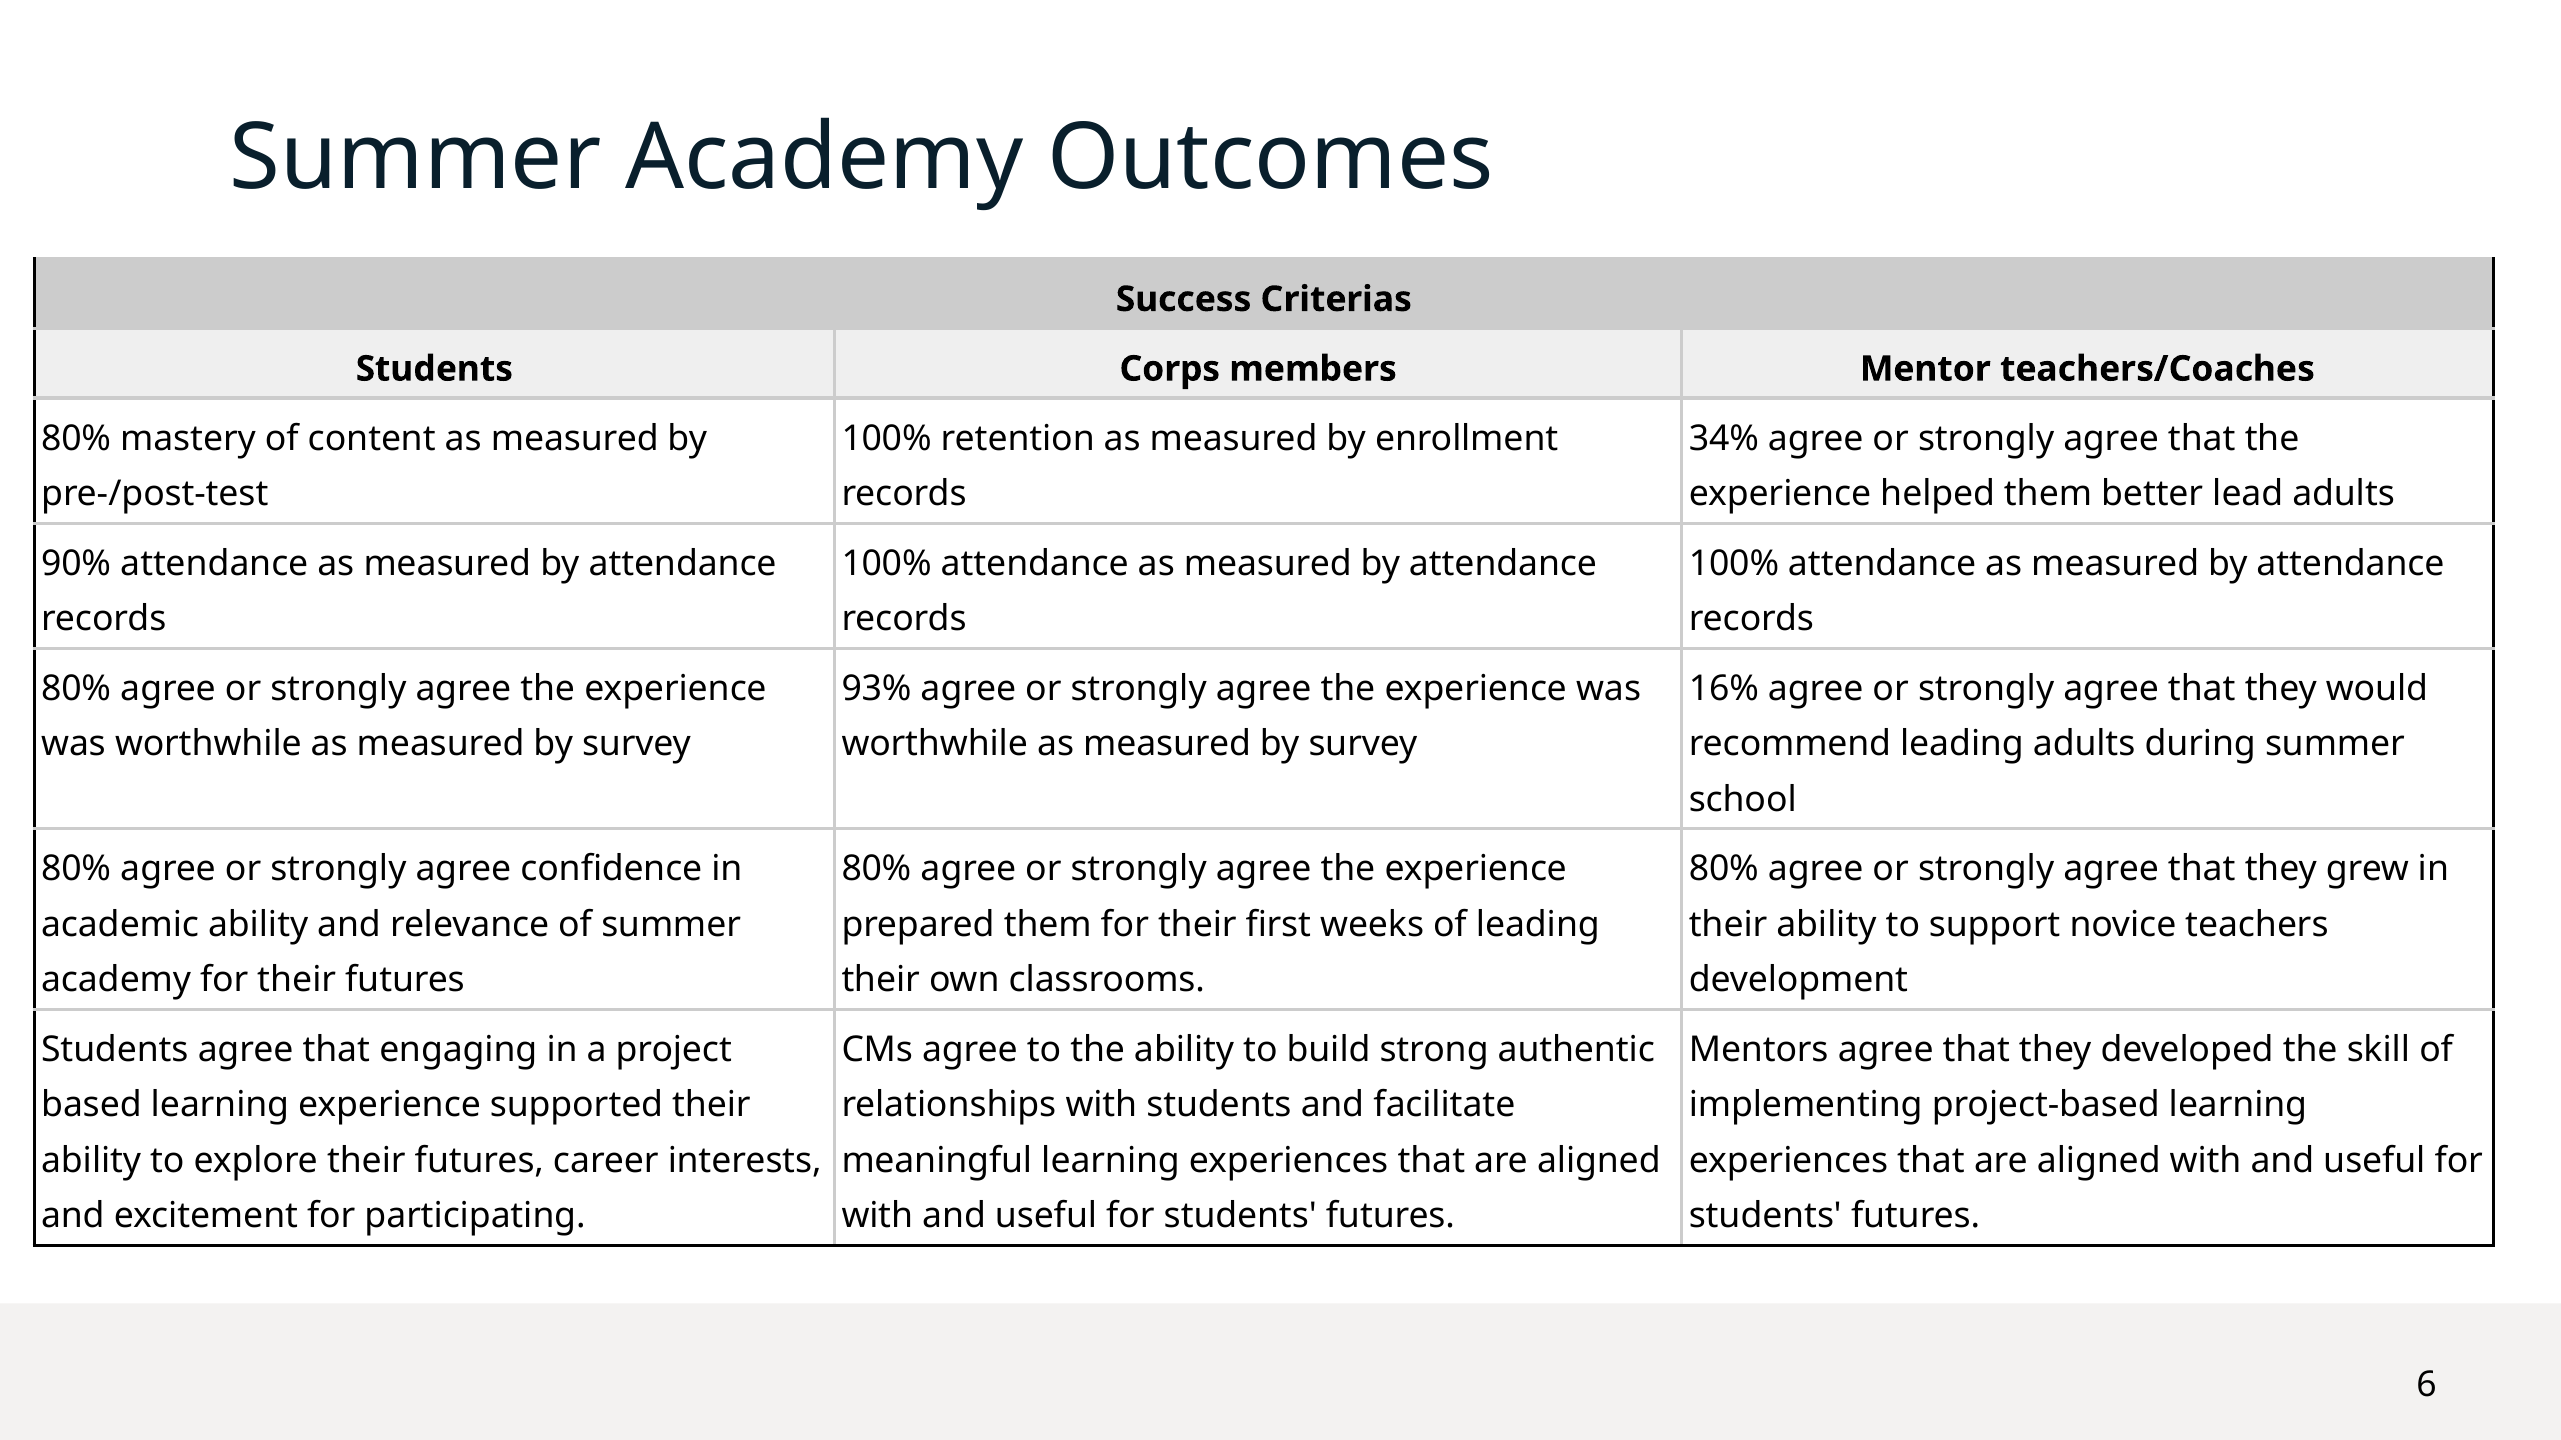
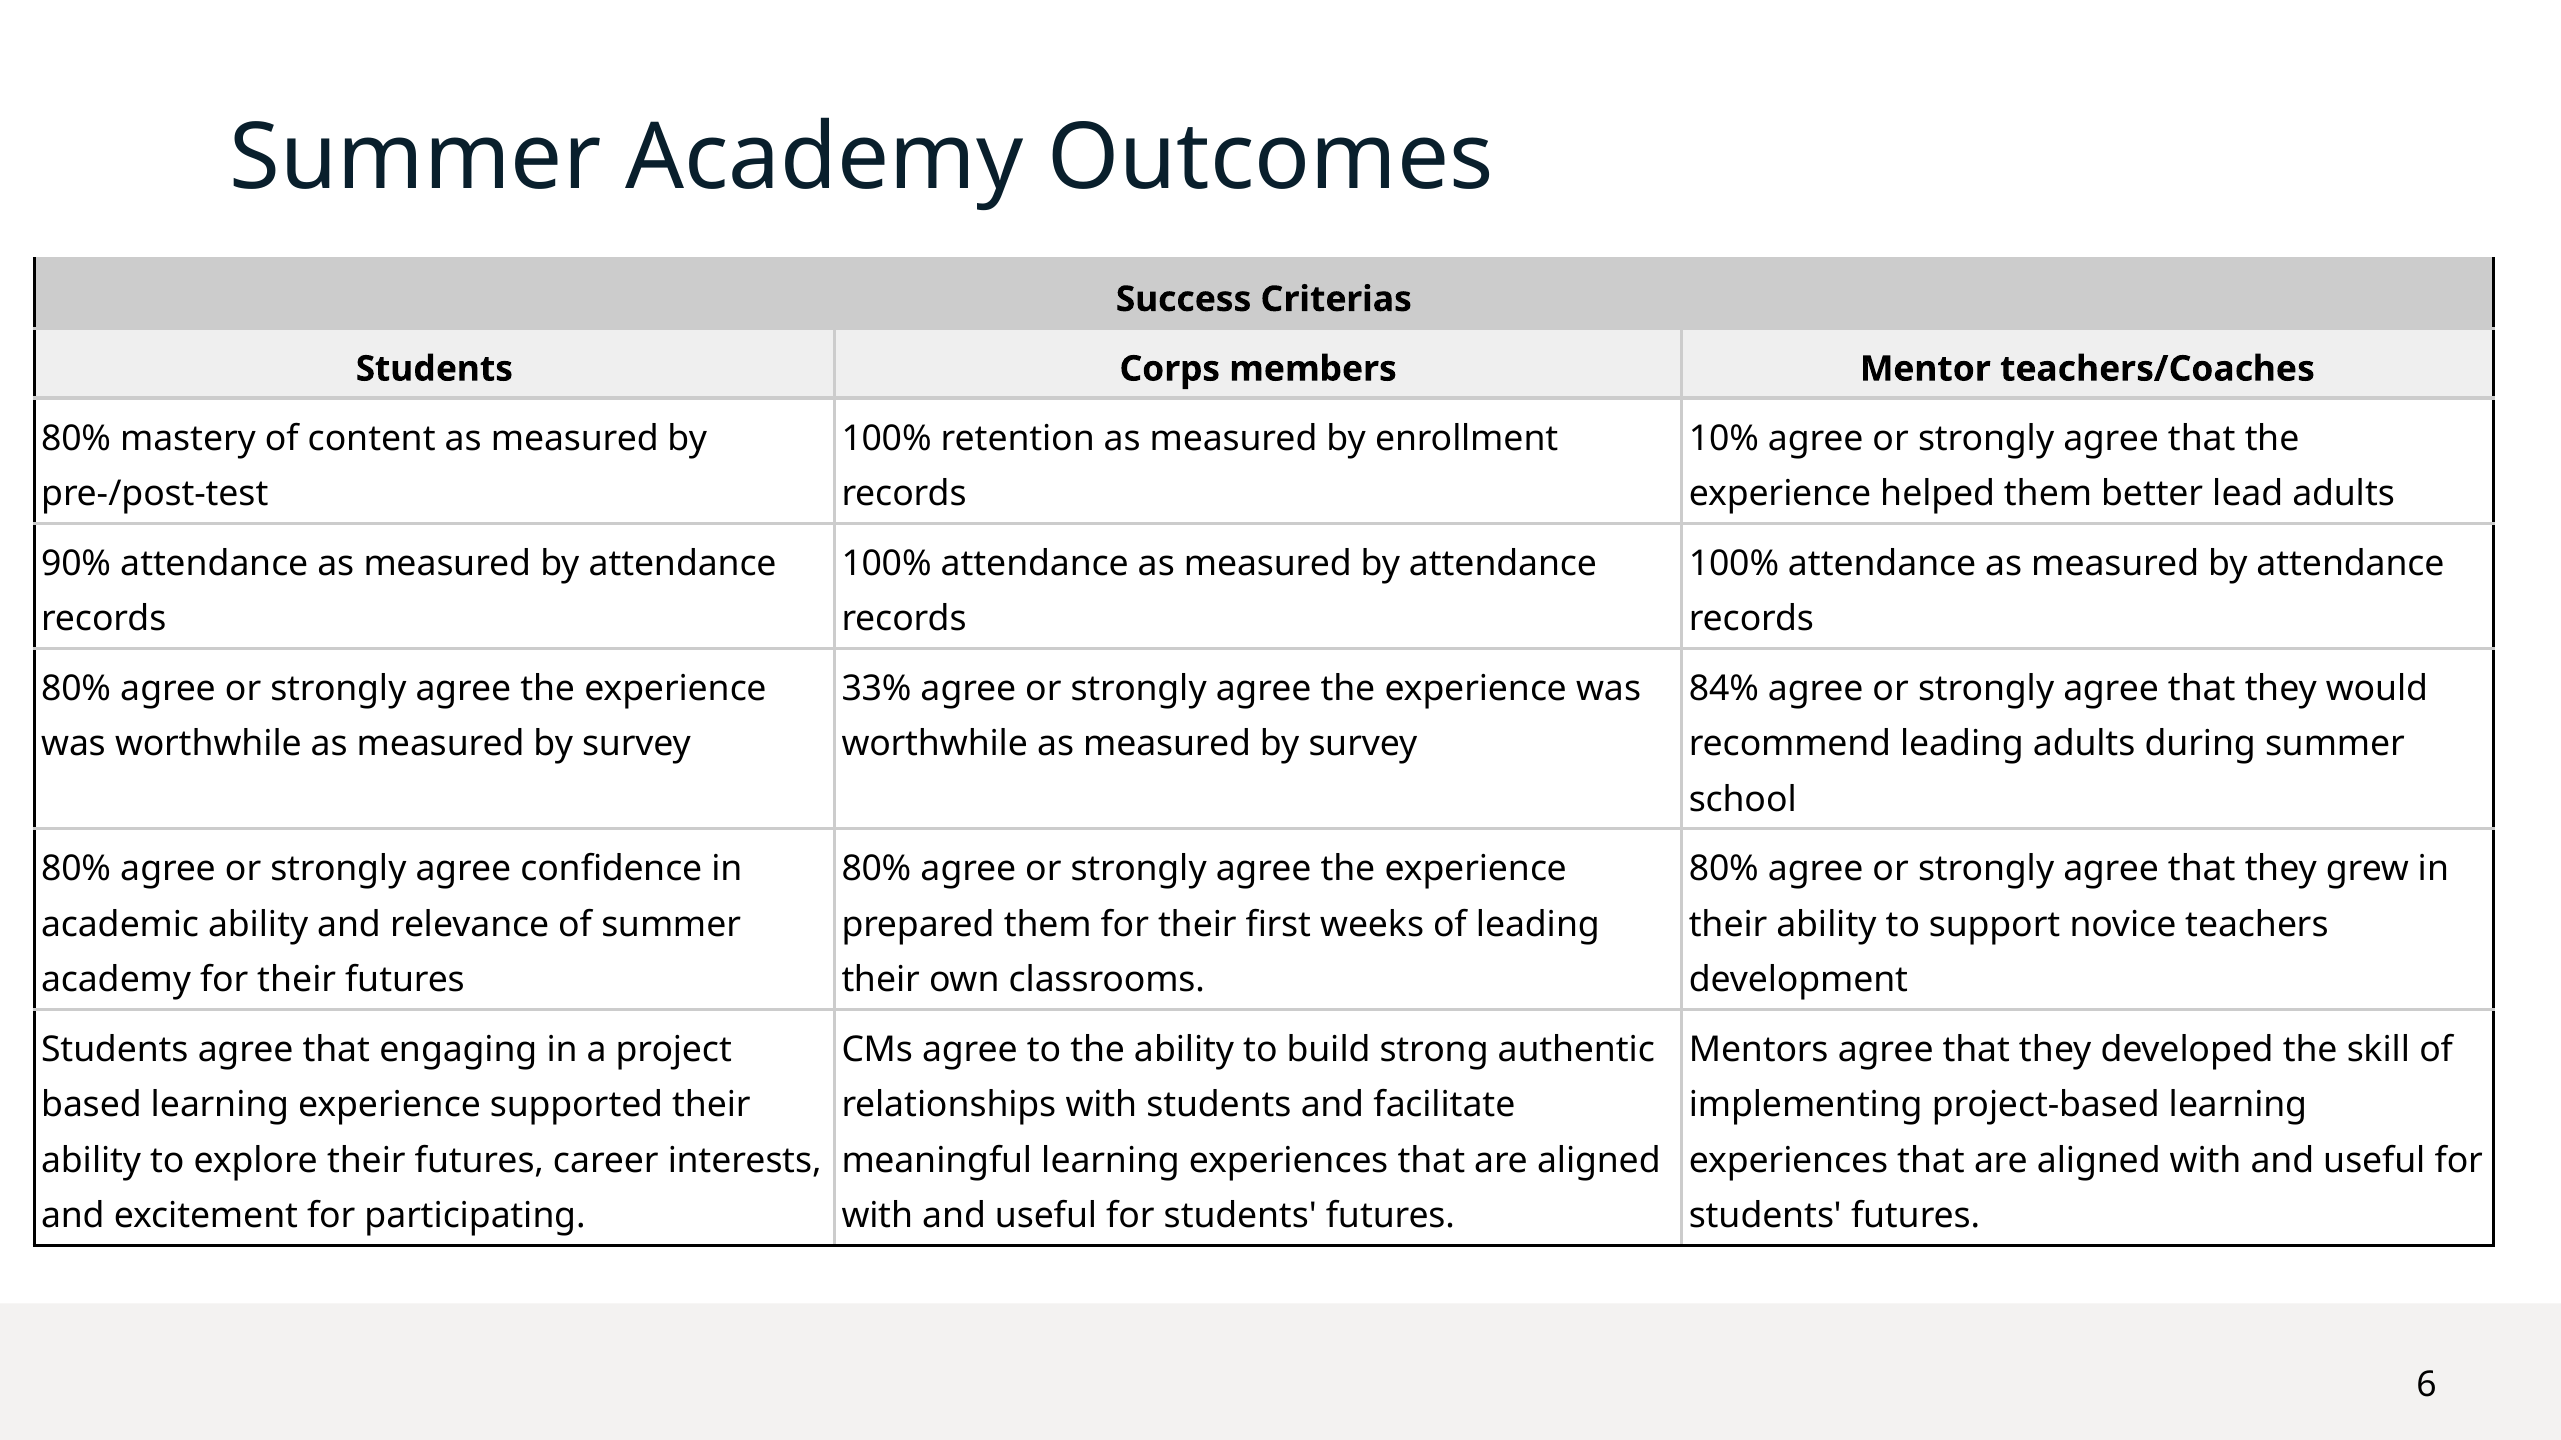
34%: 34% -> 10% (1724, 439)
93%: 93% -> 33% (876, 689)
16%: 16% -> 84% (1724, 689)
